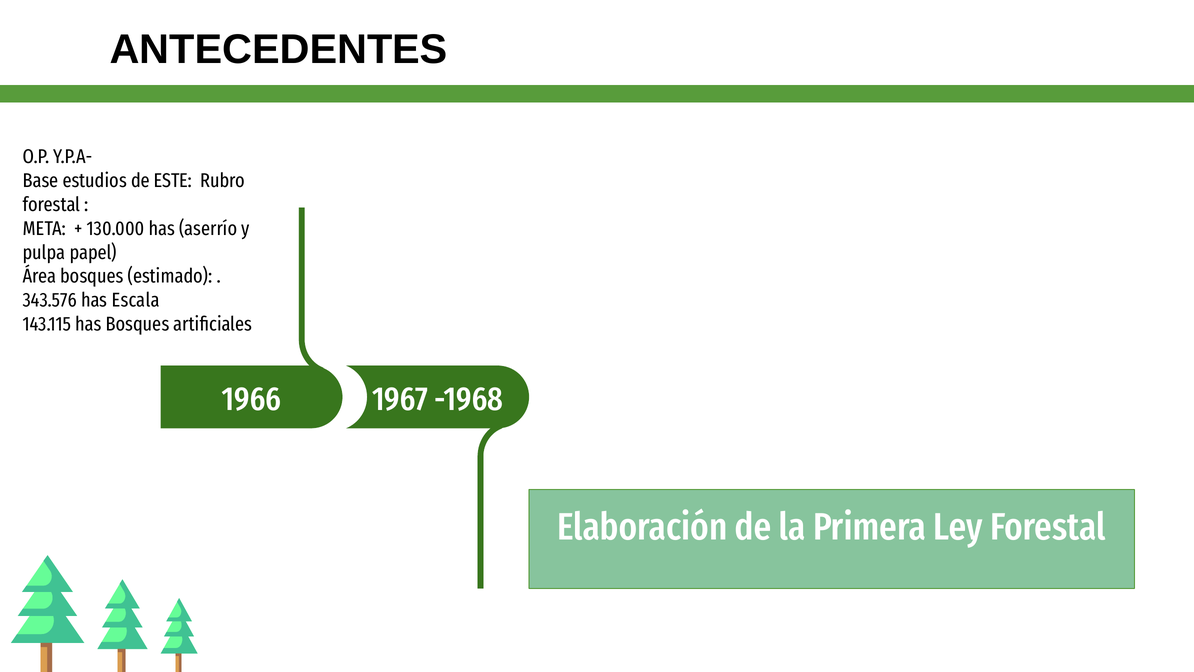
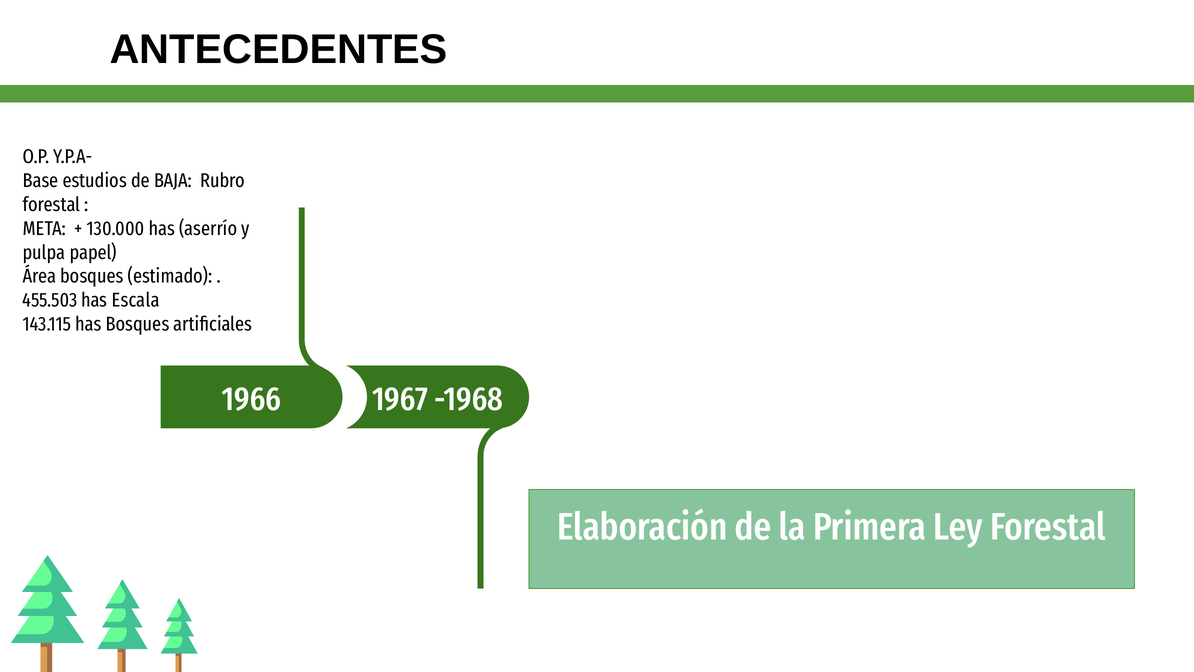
ESTE: ESTE -> BAJA (173, 181)
343.576: 343.576 -> 455.503 (50, 300)
